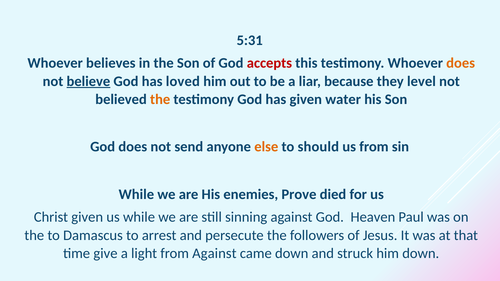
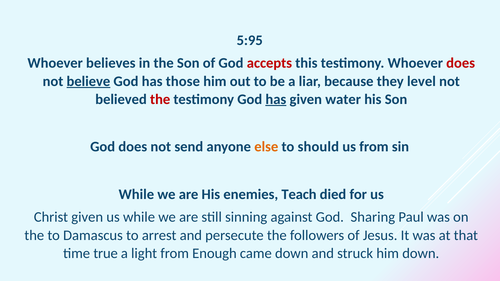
5:31: 5:31 -> 5:95 (250, 40)
does colour: orange -> red (461, 63)
loved: loved -> those (183, 81)
the colour: orange -> red (160, 99)
has underline: none -> present (276, 99)
Prove: Prove -> Teach (299, 195)
Heaven: Heaven -> Sharing (373, 217)
give: give -> true (106, 254)
from Against: Against -> Enough (214, 254)
